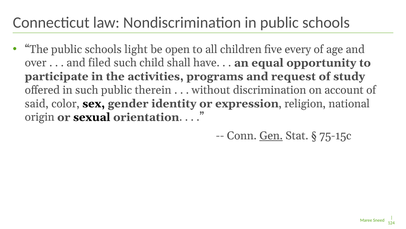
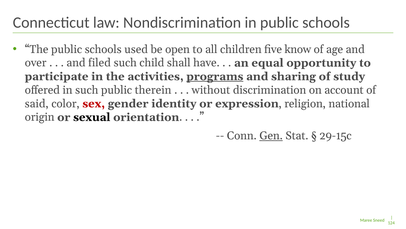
light: light -> used (136, 49)
every: every -> know (298, 49)
programs underline: none -> present (215, 76)
request: request -> sharing (293, 76)
sex colour: black -> red (94, 103)
75-15c: 75-15c -> 29-15c (335, 136)
